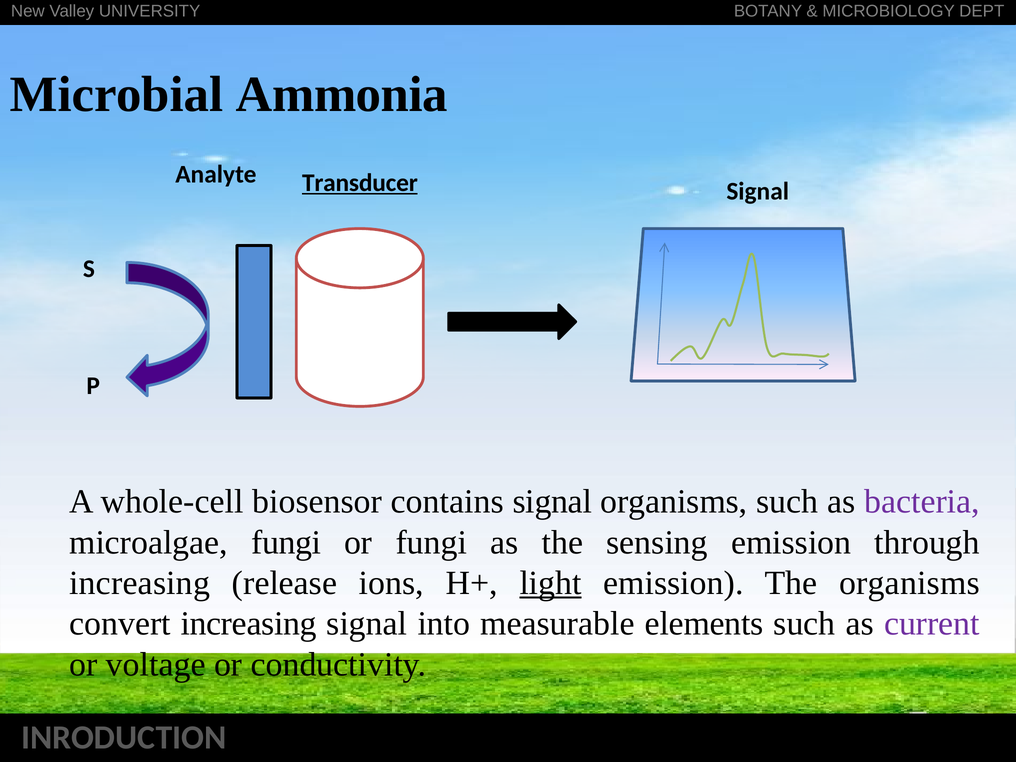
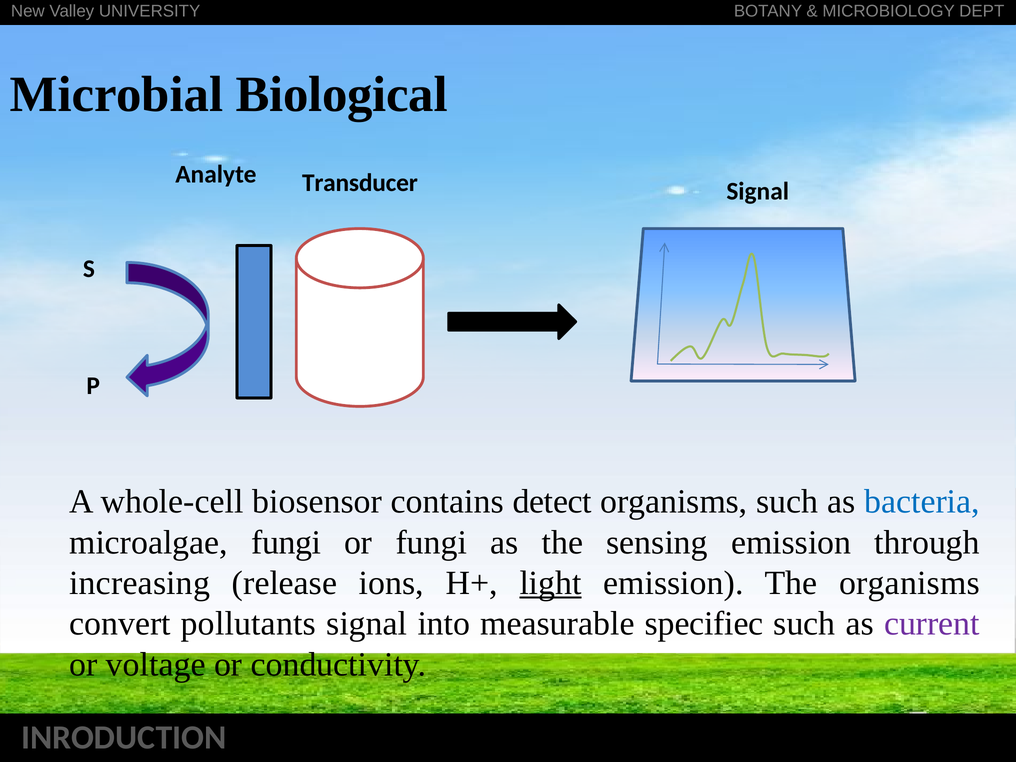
Ammonia: Ammonia -> Biological (342, 95)
Transducer underline: present -> none (360, 183)
contains signal: signal -> detect (552, 502)
bacteria colour: purple -> blue (922, 502)
convert increasing: increasing -> pollutants (248, 624)
elements: elements -> specifiec (704, 624)
